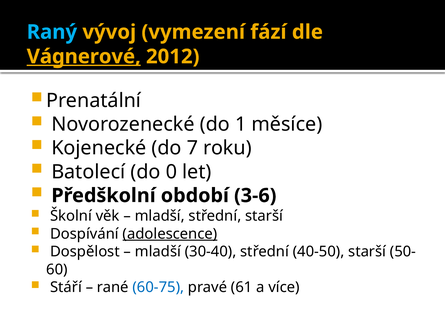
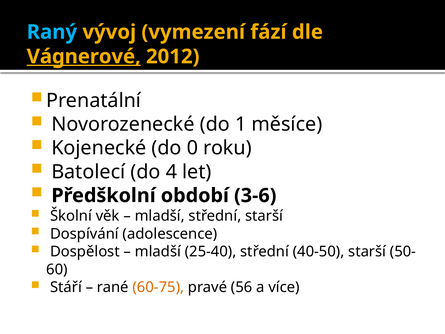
7: 7 -> 0 (192, 148)
0: 0 -> 4 (171, 172)
adolescence underline: present -> none (170, 234)
30-40: 30-40 -> 25-40 (211, 251)
60-75 colour: blue -> orange (158, 287)
61: 61 -> 56 (242, 287)
